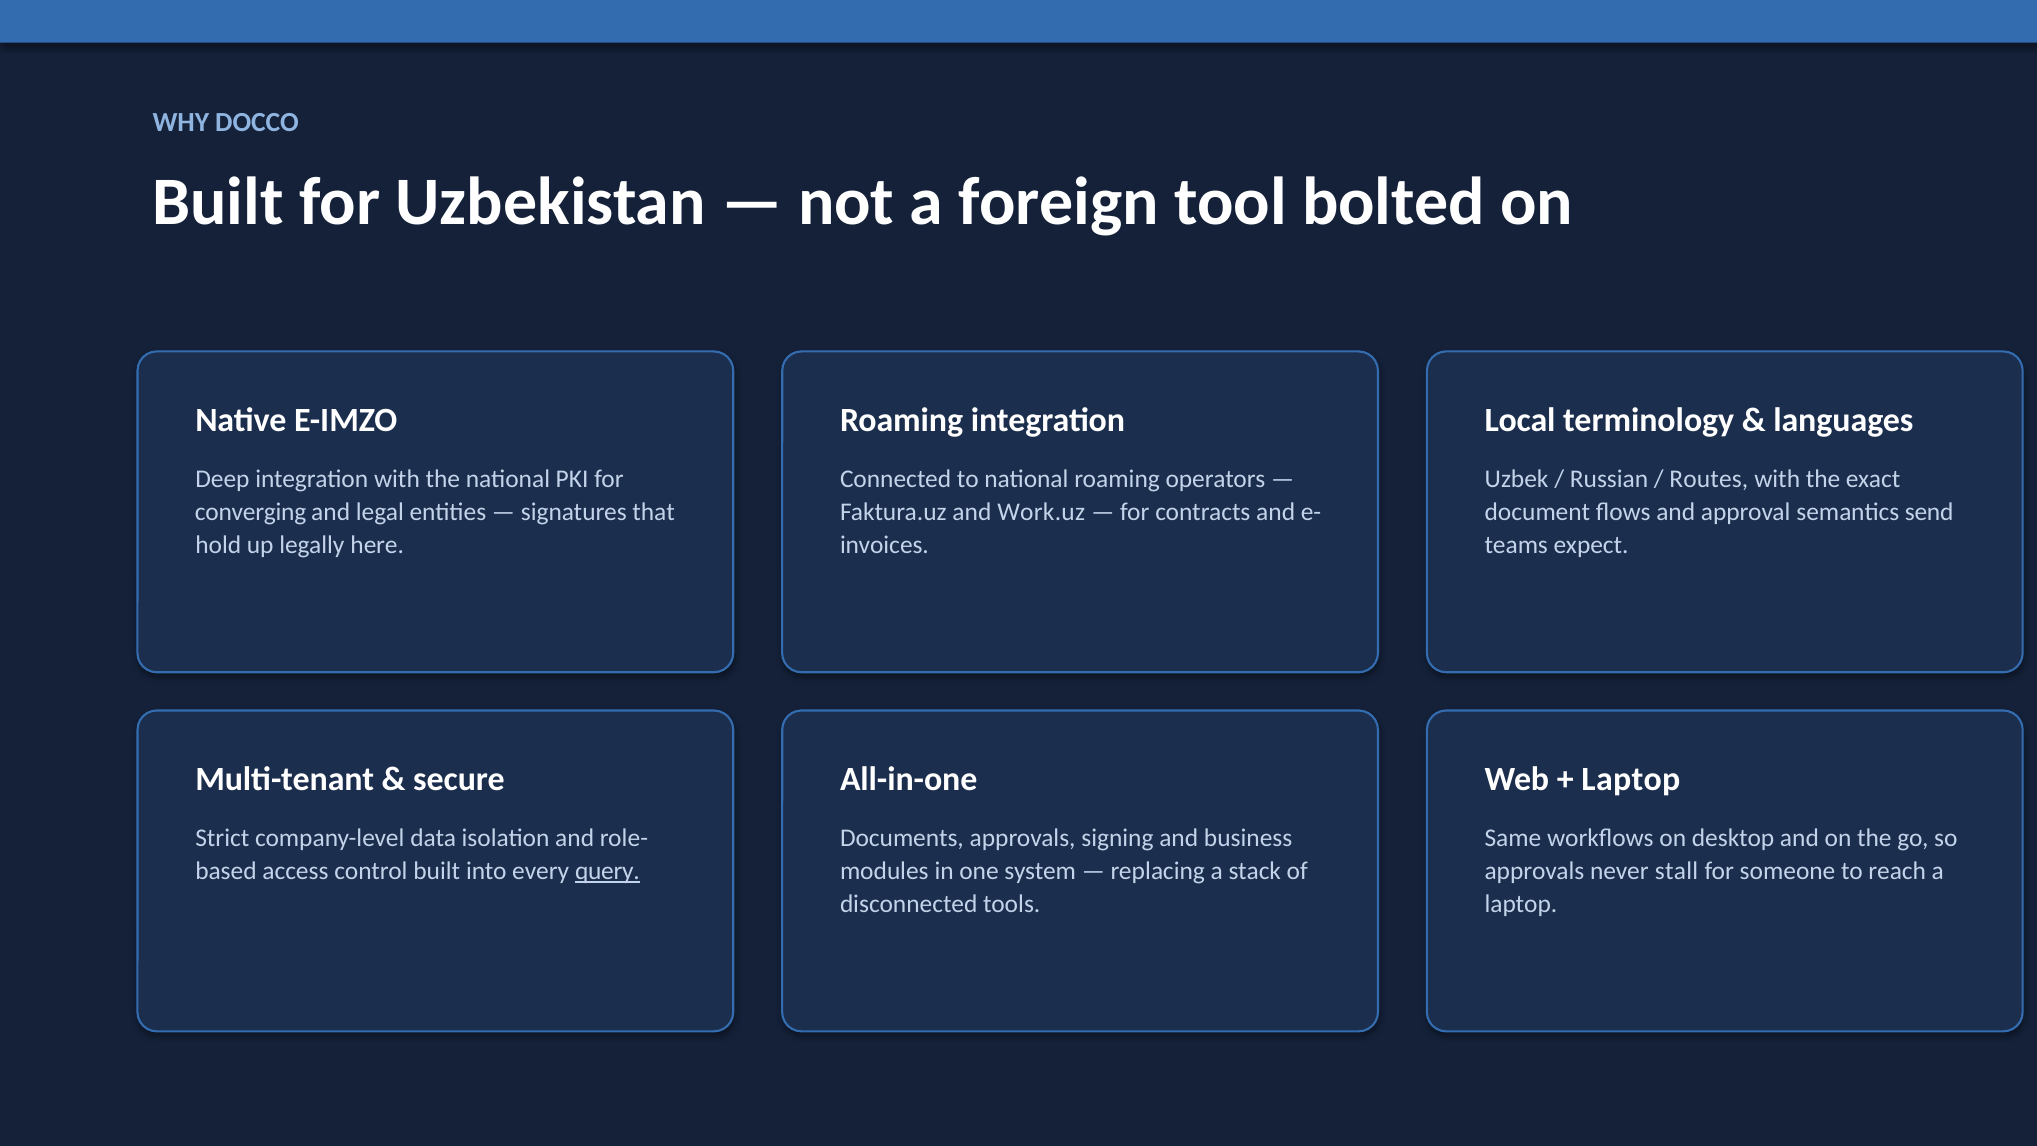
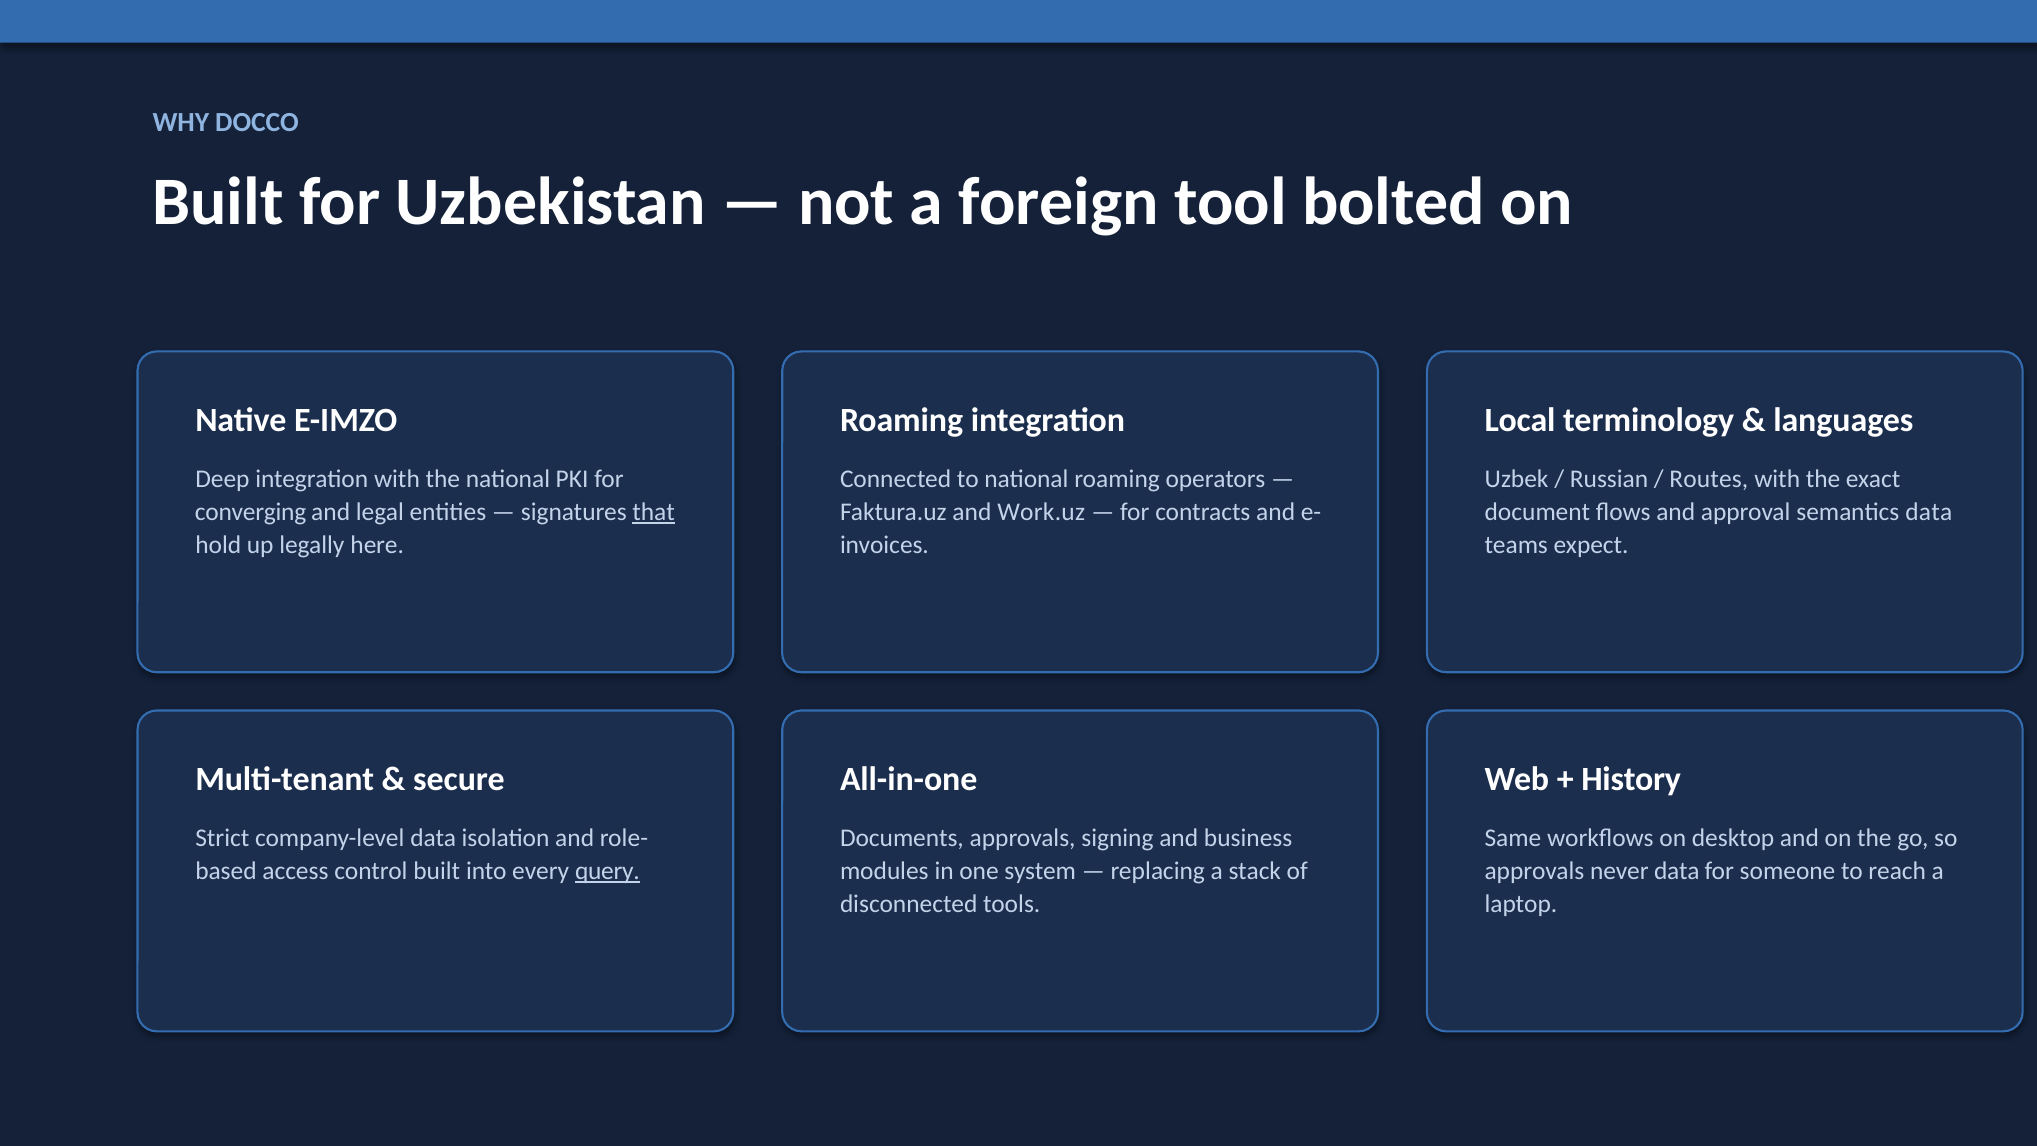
that underline: none -> present (654, 512)
semantics send: send -> data (1929, 512)
Laptop: Laptop -> History (1631, 779)
never stall: stall -> data (1677, 871)
